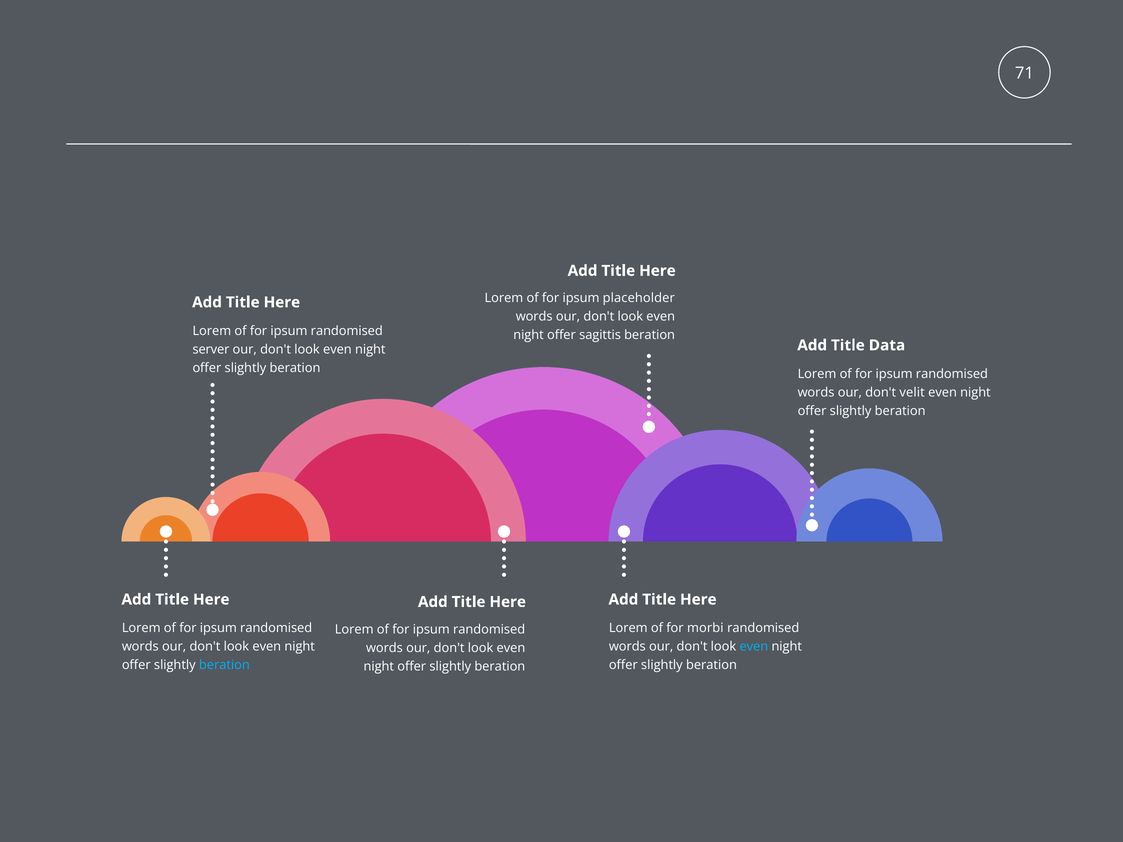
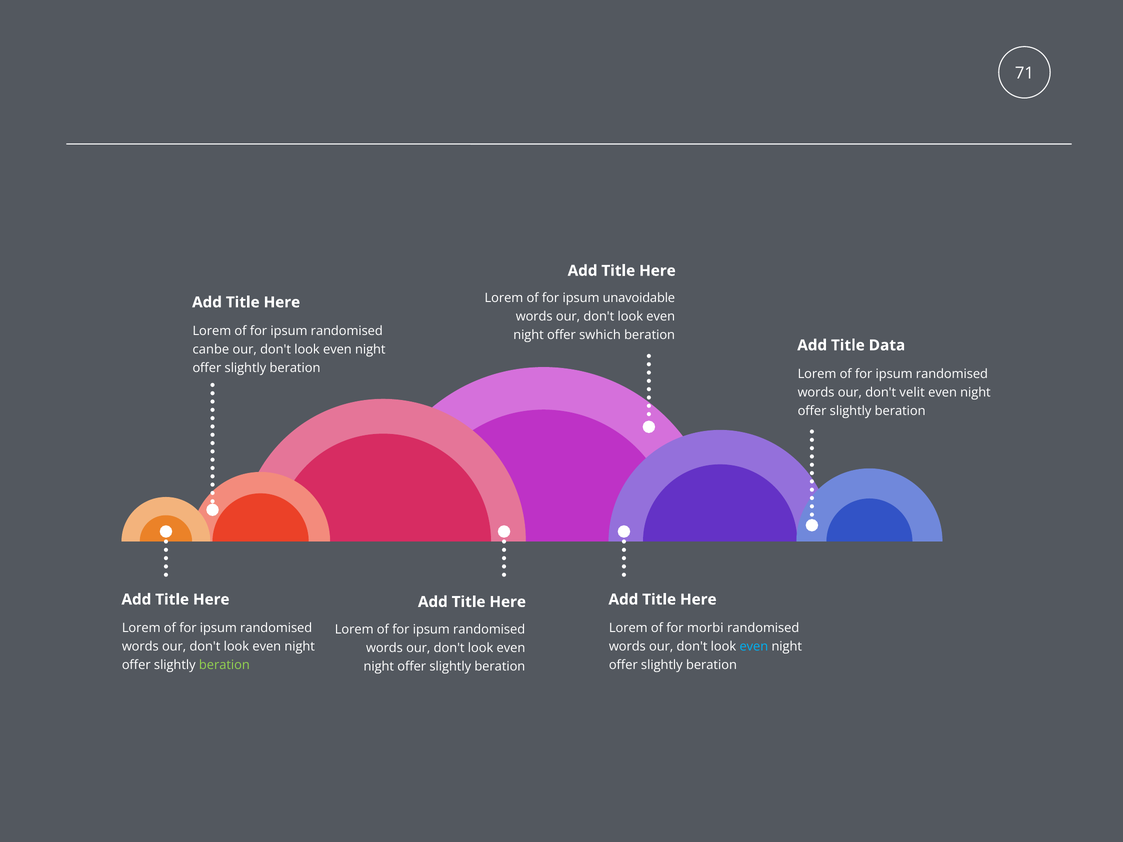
placeholder: placeholder -> unavoidable (639, 298)
sagittis: sagittis -> swhich (600, 335)
server: server -> canbe (211, 350)
beration colour: light blue -> light green (224, 665)
